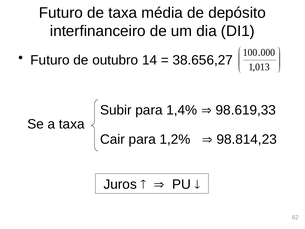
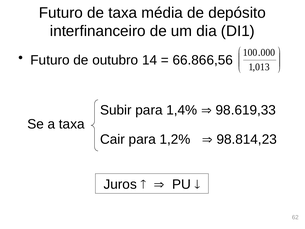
38.656,27: 38.656,27 -> 66.866,56 (203, 60)
